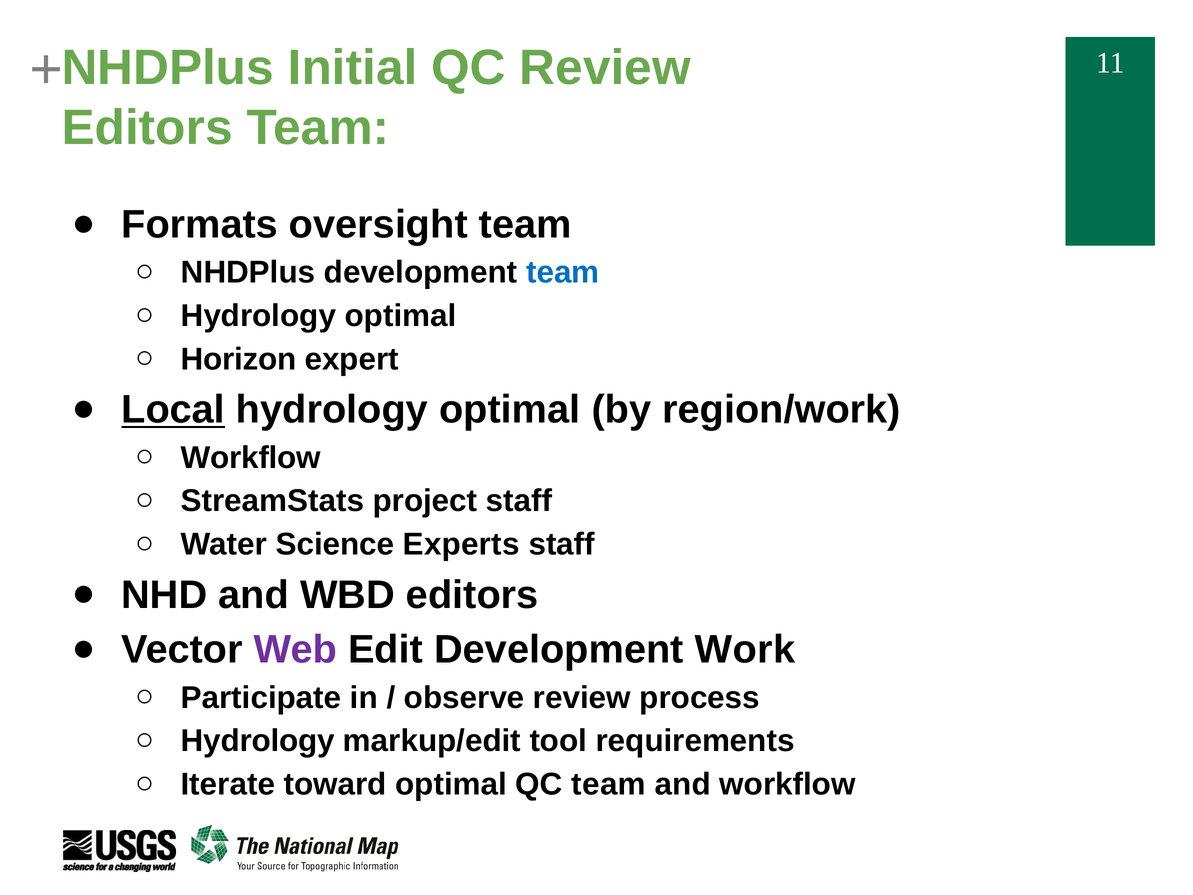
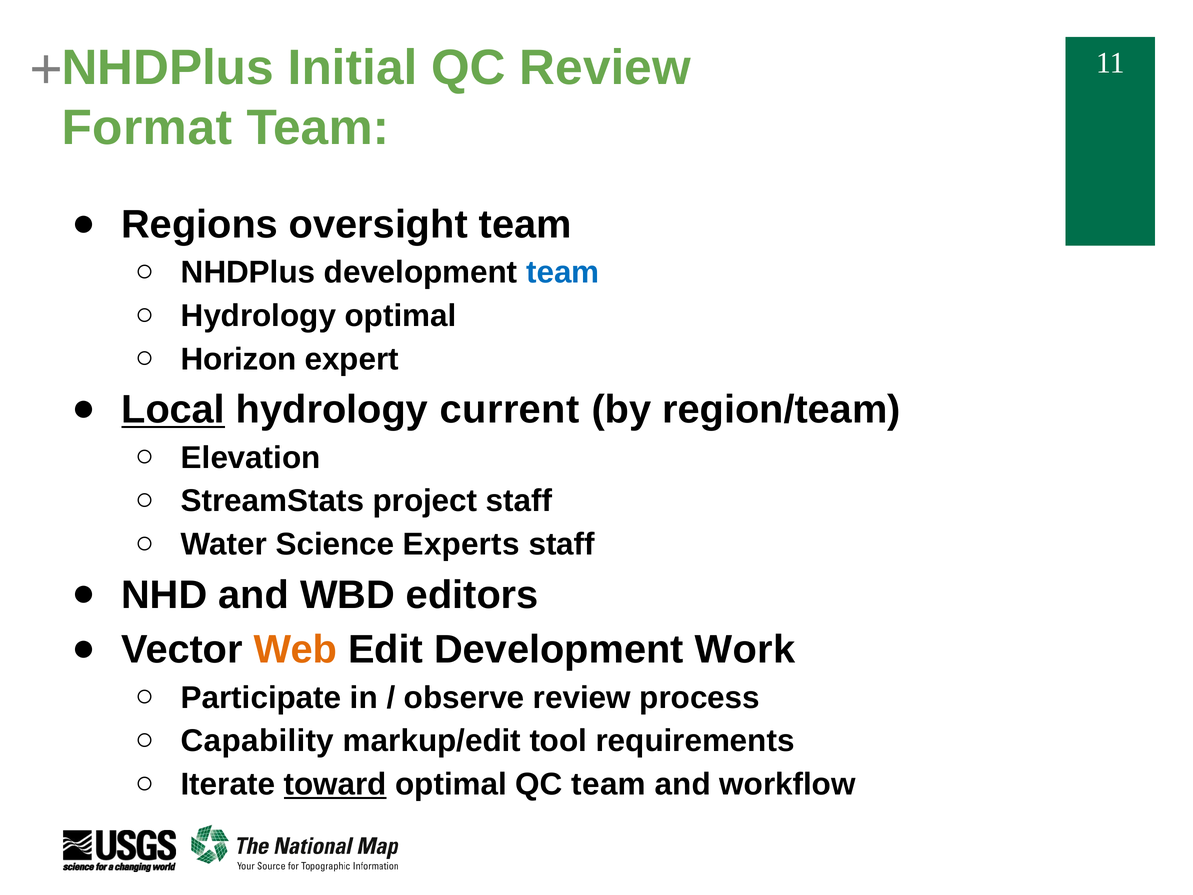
Editors: Editors -> Format (147, 128)
Formats: Formats -> Regions (200, 225)
optimal: optimal -> current (510, 410)
region/work: region/work -> region/team (781, 410)
Workflow: Workflow -> Elevation (251, 458)
Web colour: purple -> orange (295, 650)
Hydrology: Hydrology -> Capability (257, 741)
toward underline: none -> present (335, 784)
